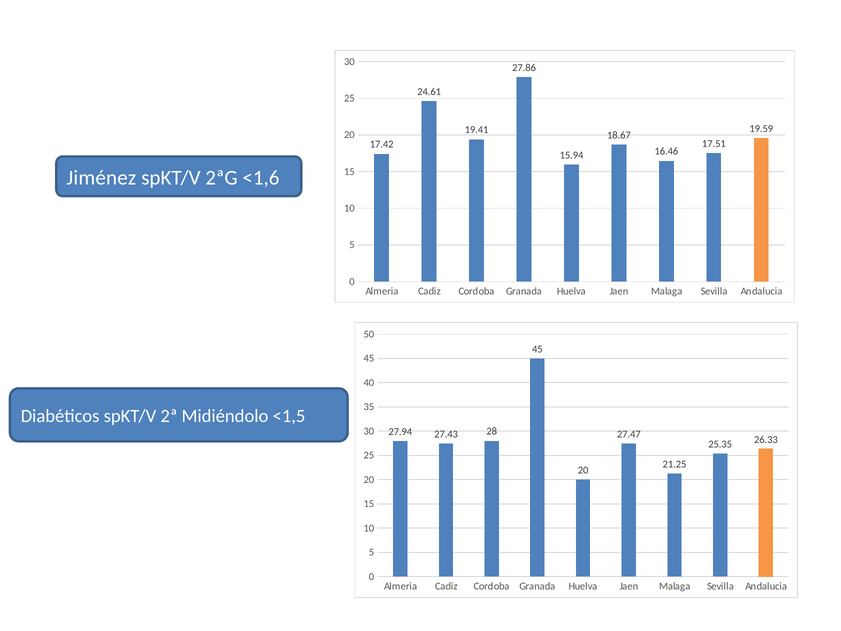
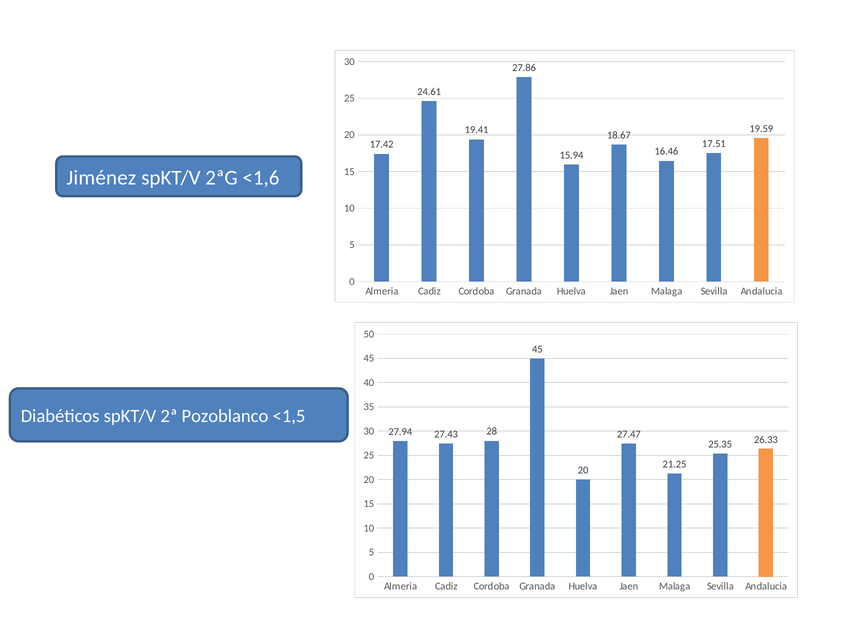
Midiéndolo: Midiéndolo -> Pozoblanco (225, 416)
